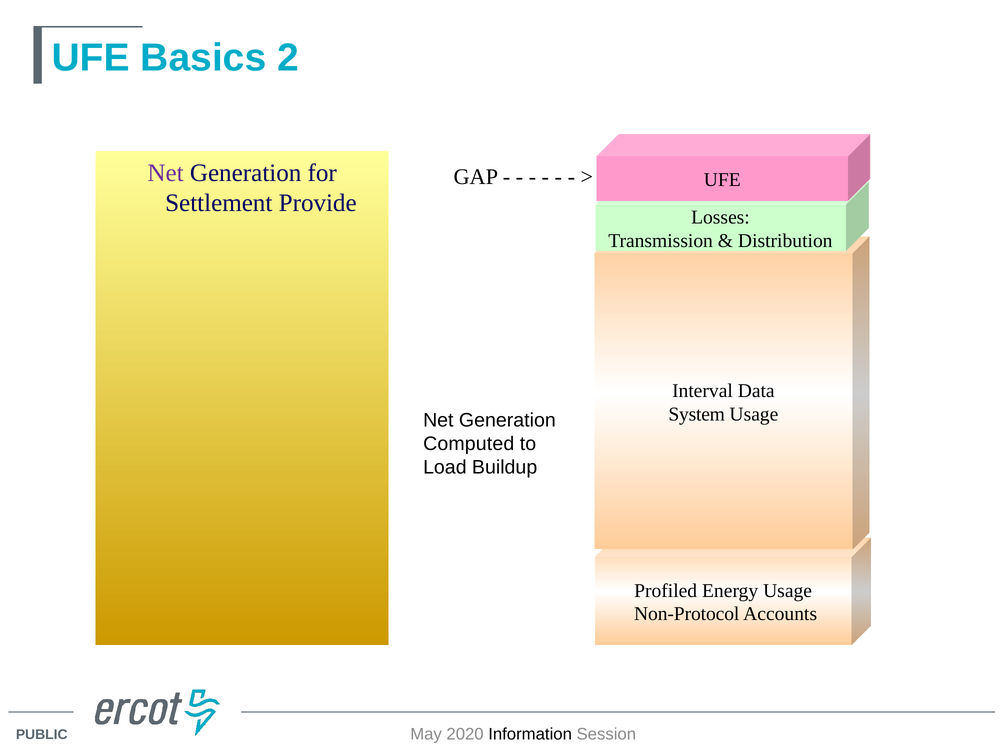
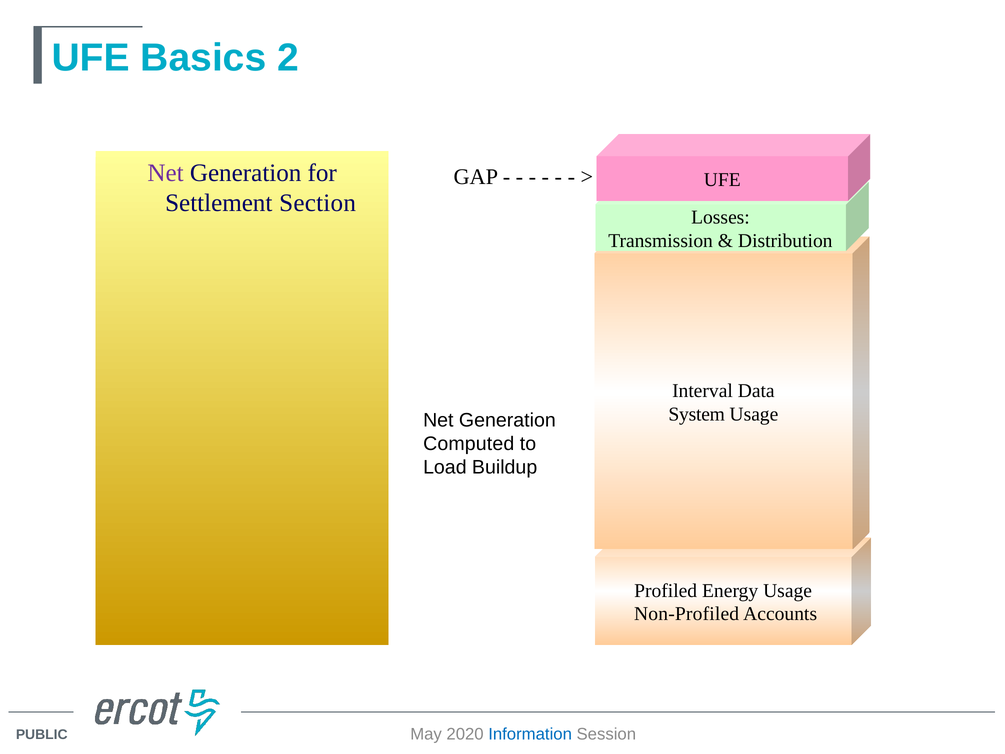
Provide: Provide -> Section (318, 203)
Non-Protocol: Non-Protocol -> Non-Profiled (687, 614)
Information colour: black -> blue (530, 734)
